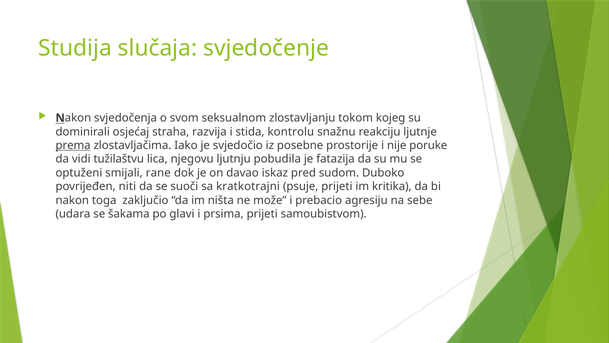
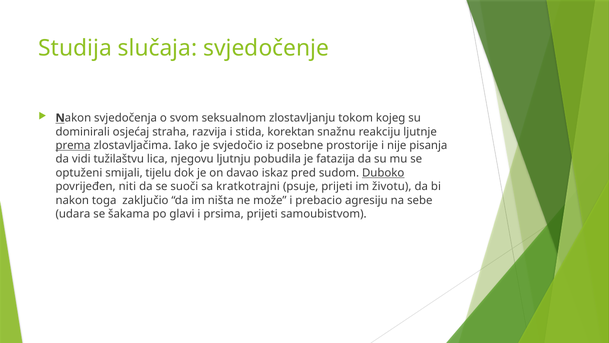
kontrolu: kontrolu -> korektan (291, 132)
poruke: poruke -> pisanja (428, 145)
rane: rane -> tijelu (158, 173)
Duboko underline: none -> present (383, 173)
kritika: kritika -> životu (392, 186)
